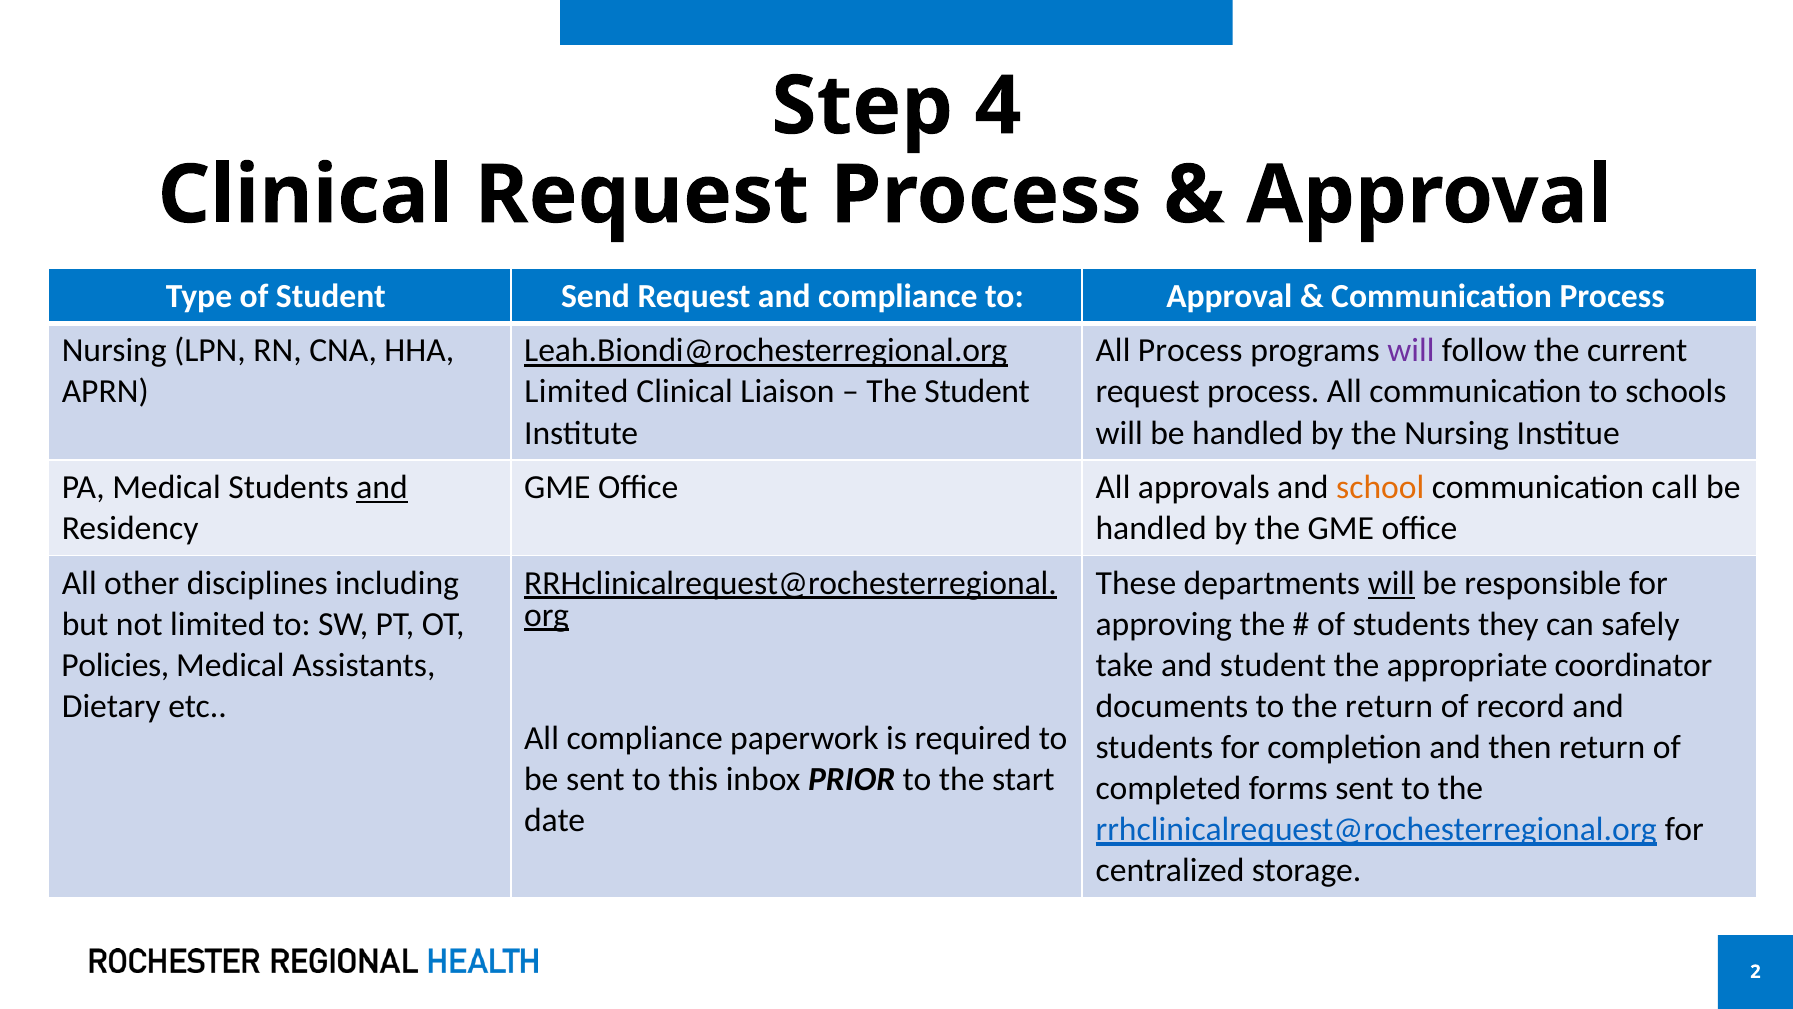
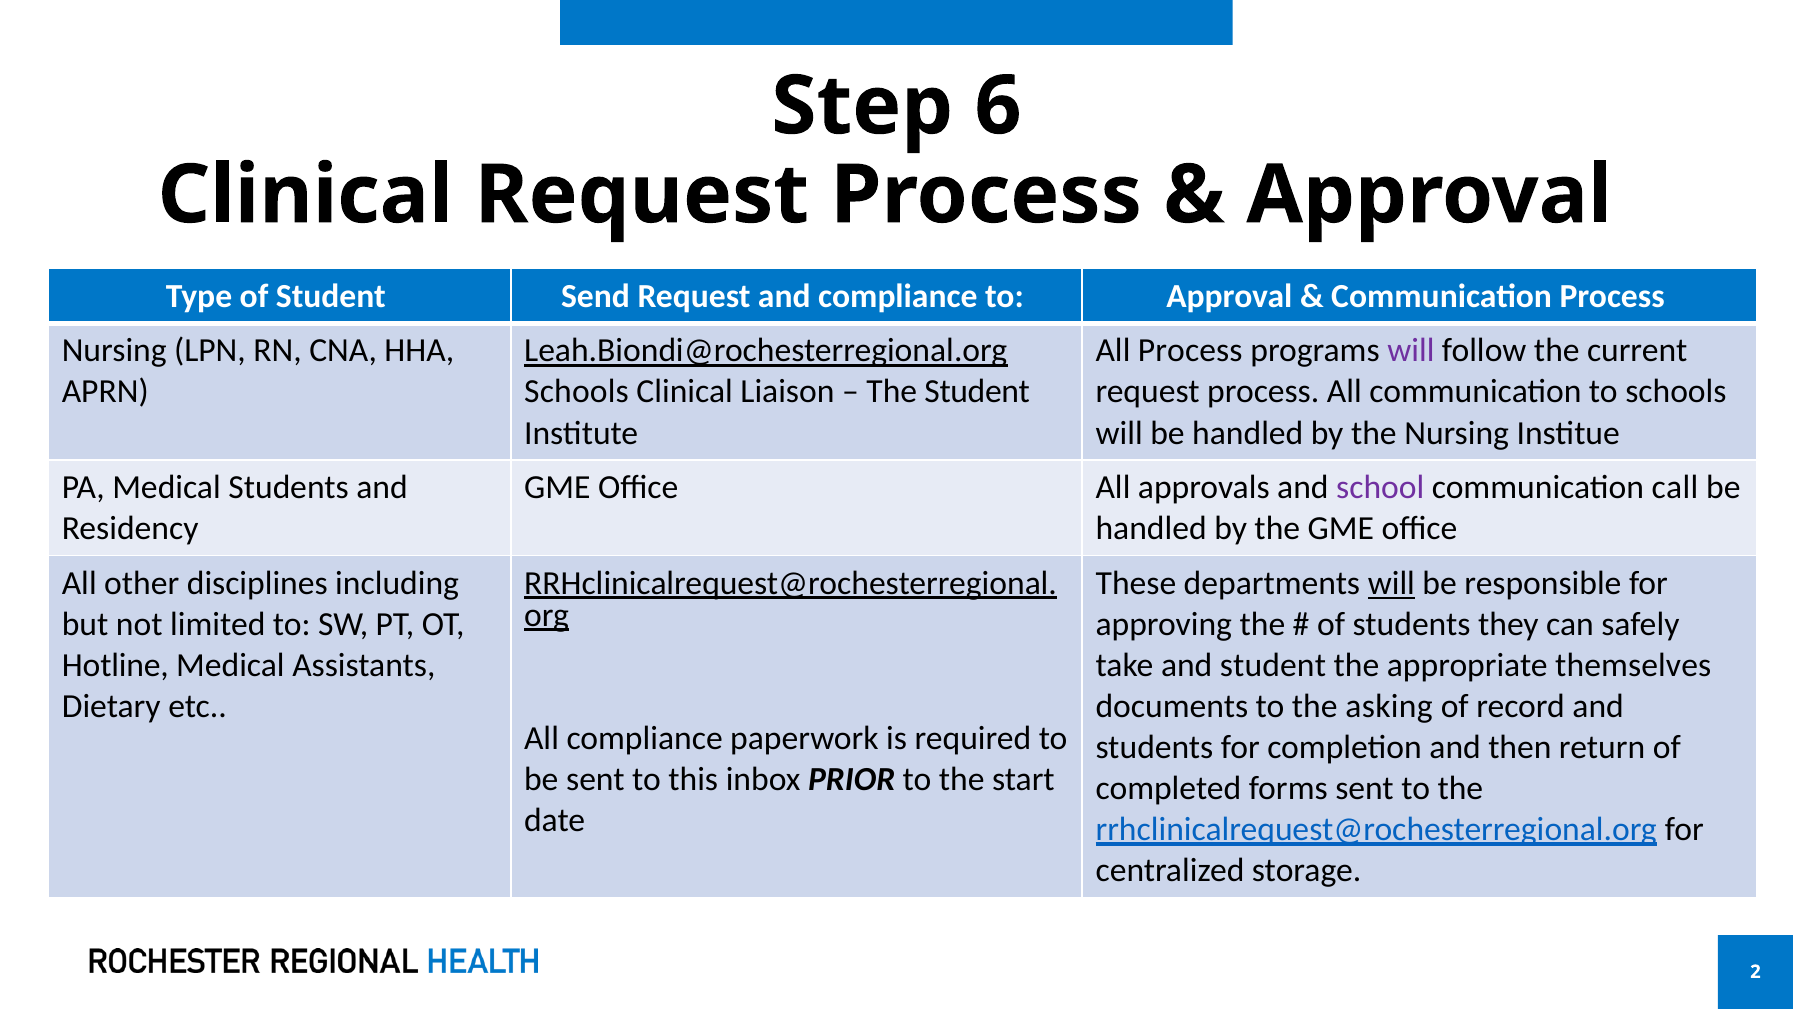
4: 4 -> 6 (998, 106)
Limited: Limited -> Schools (577, 392)
and underline: present -> none (382, 487)
school colour: orange -> purple (1380, 487)
Policies: Policies -> Hotline (115, 665)
coordinator: coordinator -> themselves (1633, 665)
the return: return -> asking (1389, 706)
